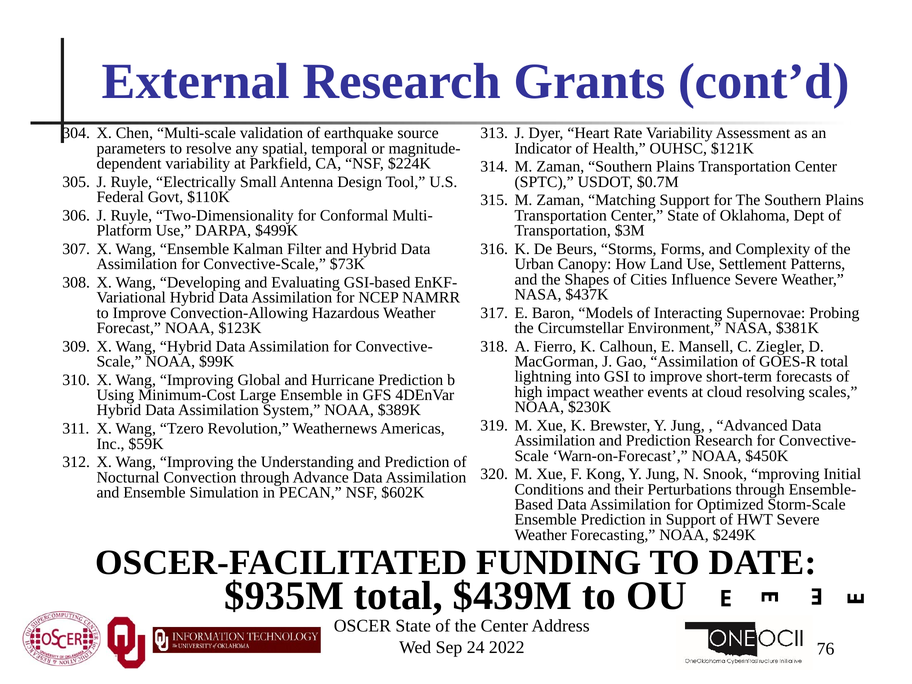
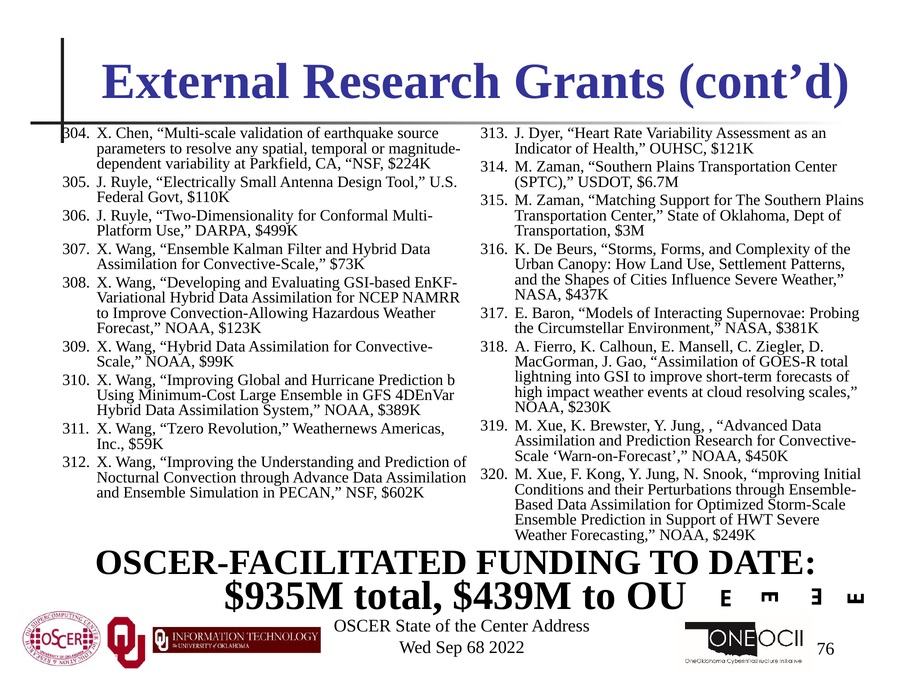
$0.7M: $0.7M -> $6.7M (658, 182)
24: 24 -> 68 (476, 647)
